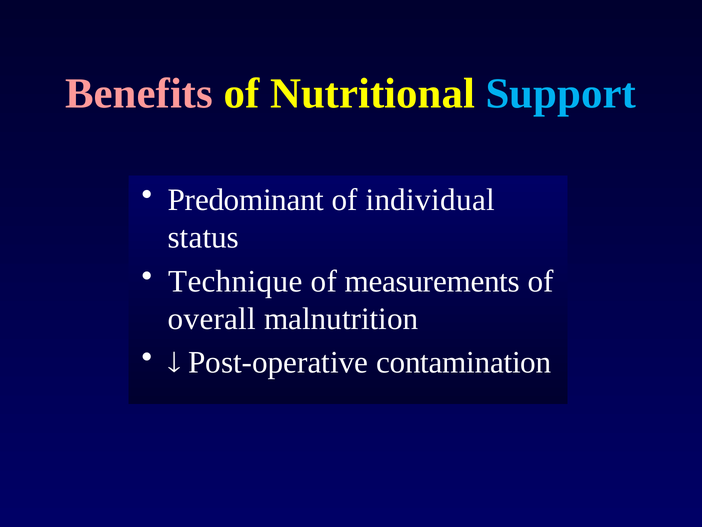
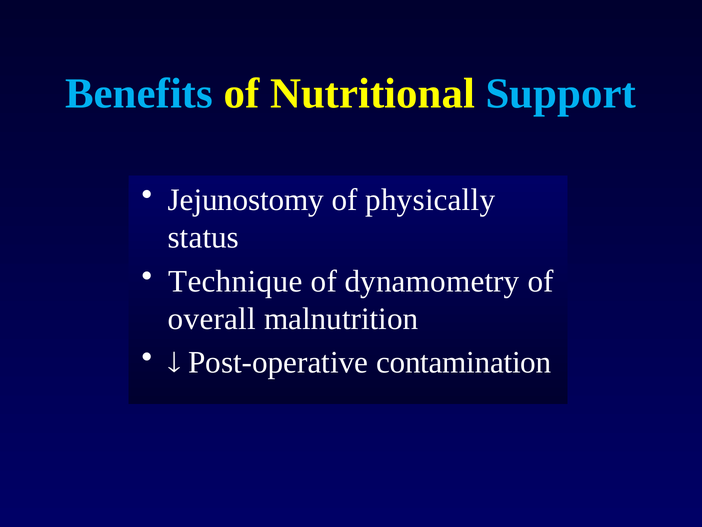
Benefits colour: pink -> light blue (139, 94)
Predominant: Predominant -> Jejunostomy (246, 200)
individual: individual -> physically (430, 200)
measurements: measurements -> dynamometry (432, 281)
